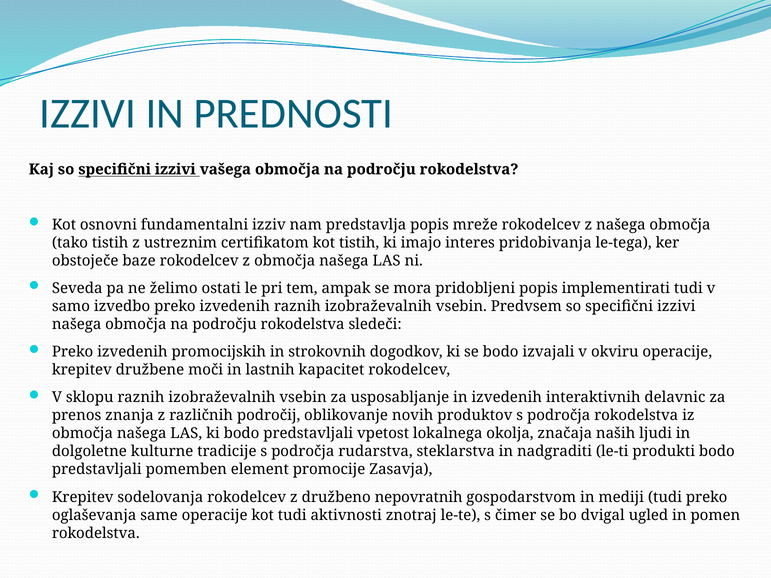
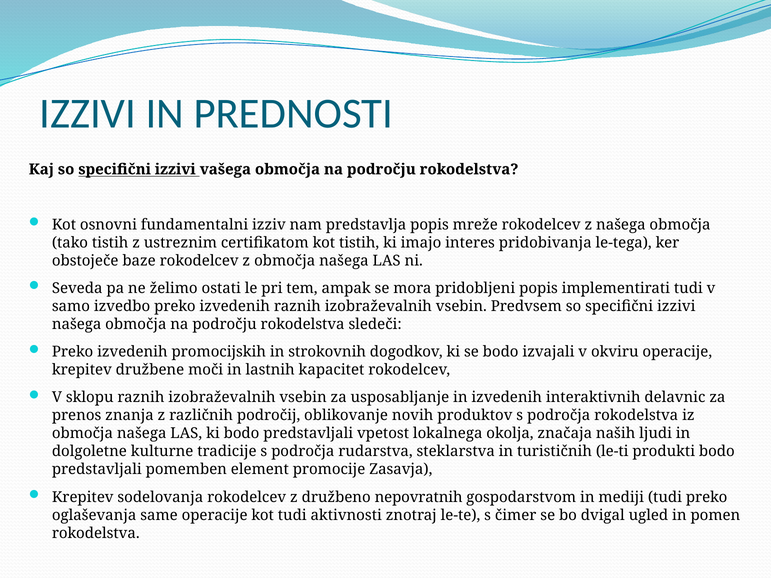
nadgraditi: nadgraditi -> turističnih (554, 452)
